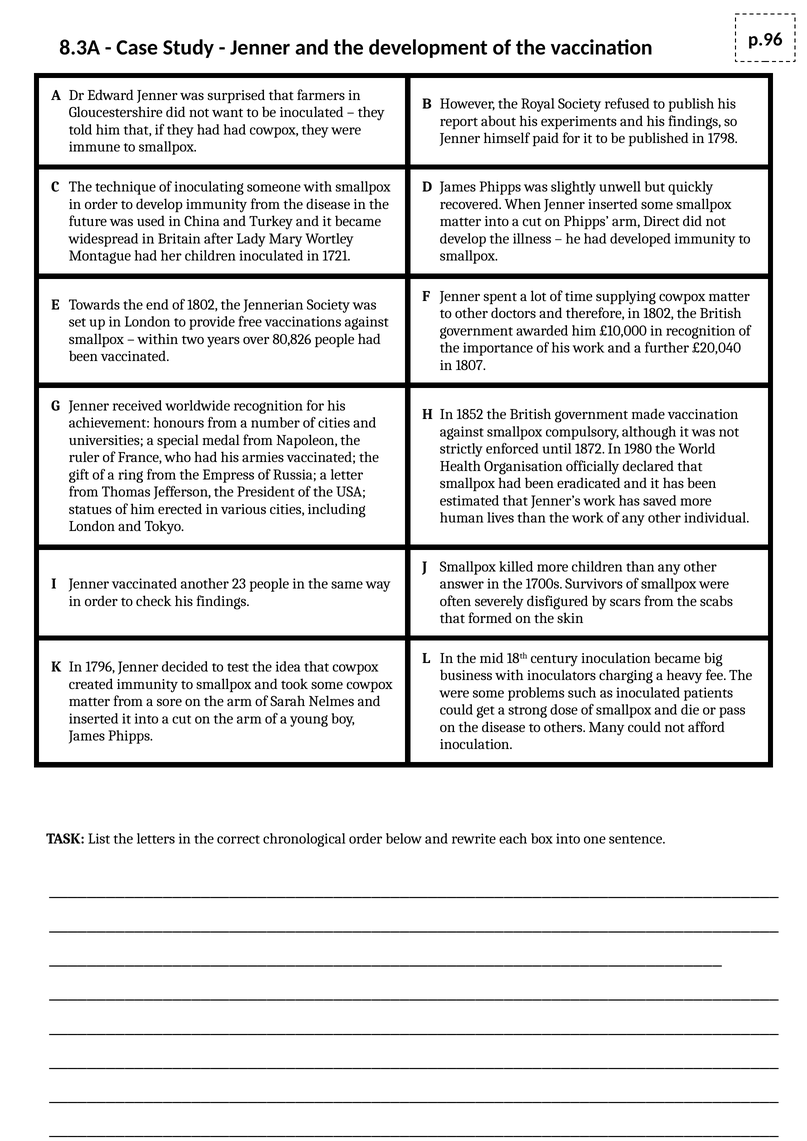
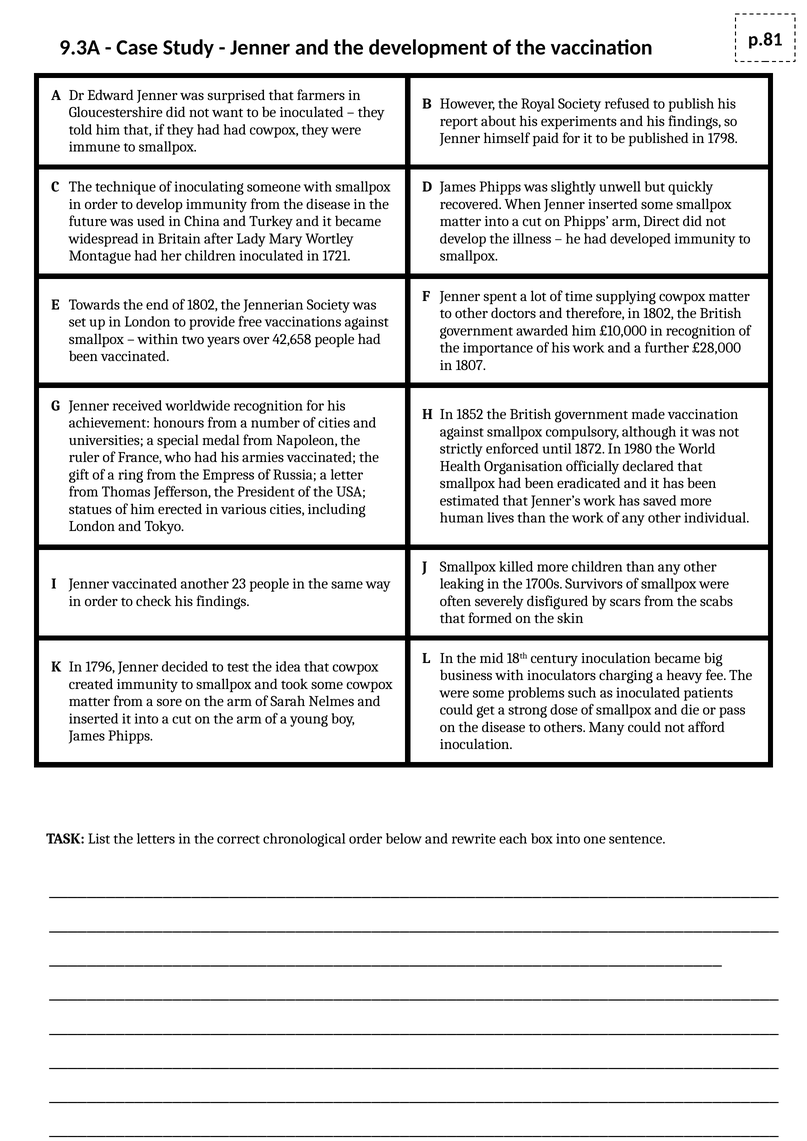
p.96: p.96 -> p.81 (765, 39)
8.3A: 8.3A -> 9.3A (80, 48)
80,826: 80,826 -> 42,658 (292, 339)
£20,040: £20,040 -> £28,000 (717, 348)
answer: answer -> leaking (462, 584)
